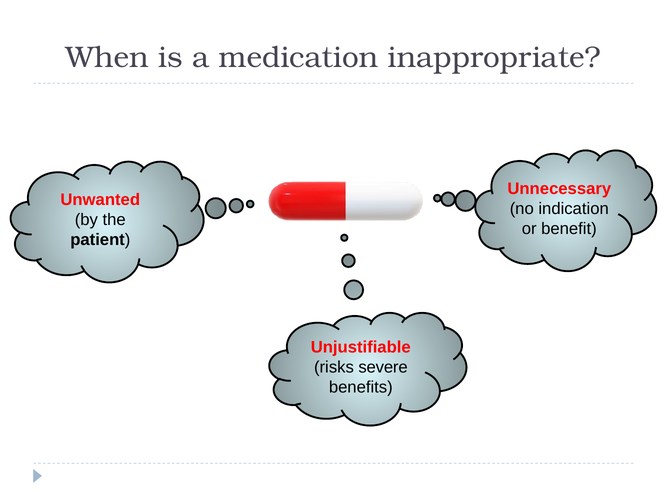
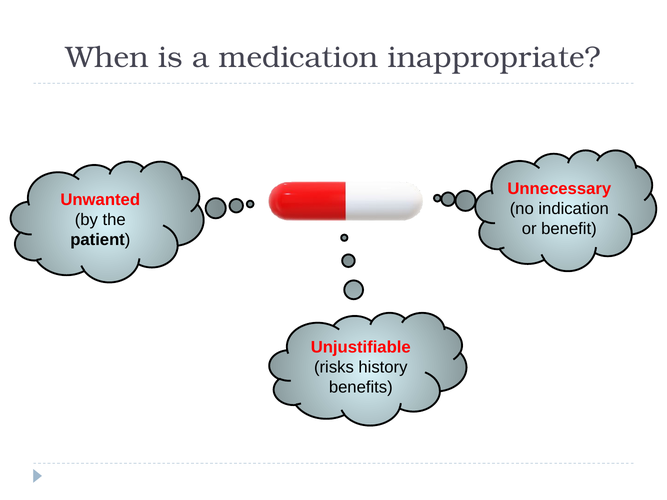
severe: severe -> history (383, 368)
